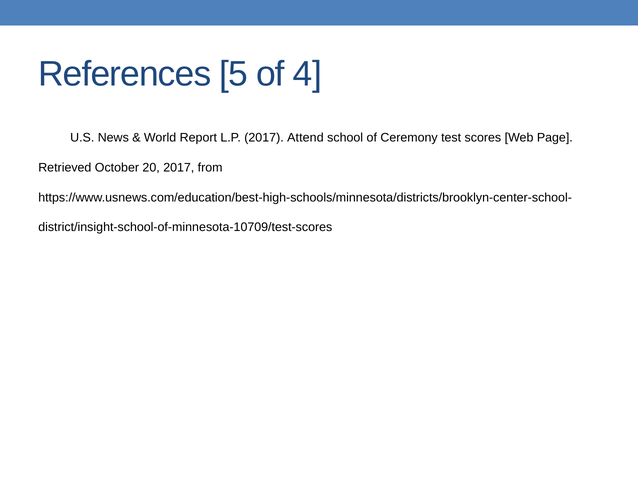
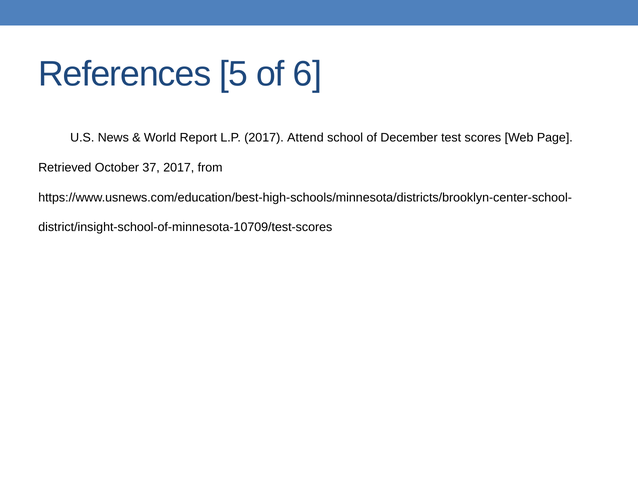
4: 4 -> 6 (307, 74)
Ceremony: Ceremony -> December (409, 138)
20: 20 -> 37 (151, 168)
